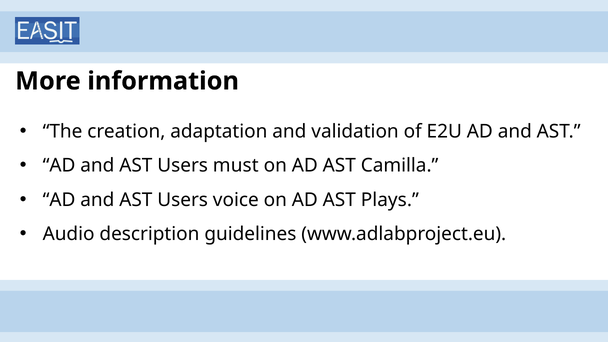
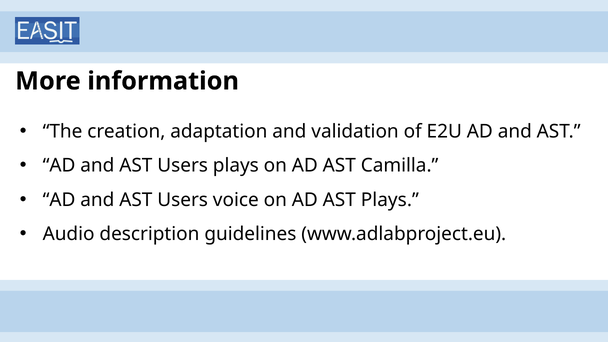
Users must: must -> plays (236, 166)
